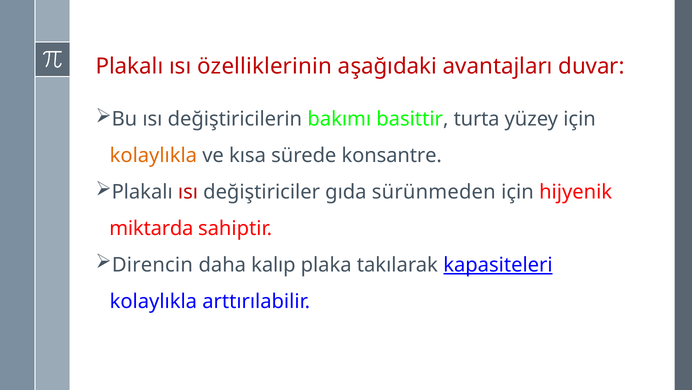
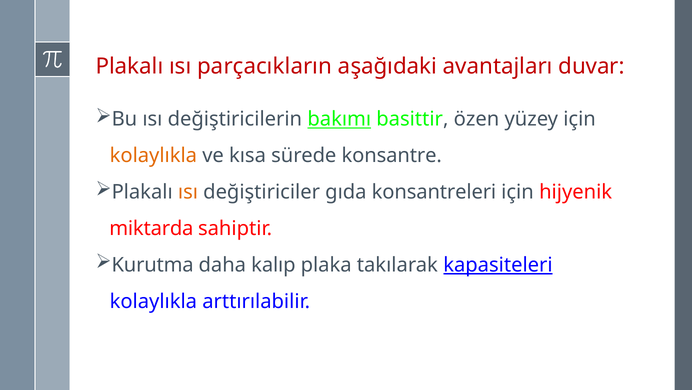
özelliklerinin: özelliklerinin -> parçacıkların (265, 66)
bakımı underline: none -> present (339, 119)
turta: turta -> özen (476, 119)
ısı colour: red -> orange (188, 192)
sürünmeden: sürünmeden -> konsantreleri (434, 192)
Direncin: Direncin -> Kurutma (153, 265)
